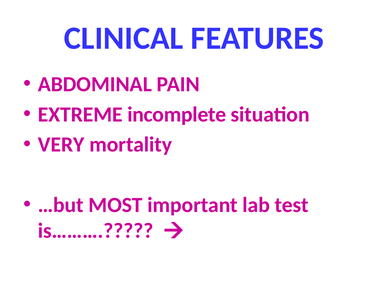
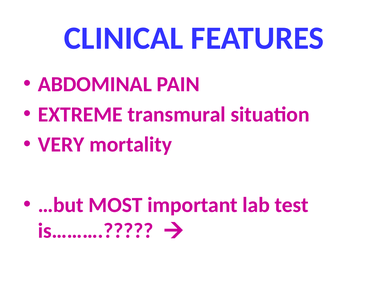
incomplete: incomplete -> transmural (177, 114)
